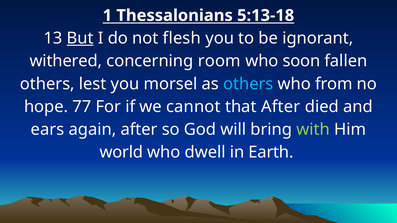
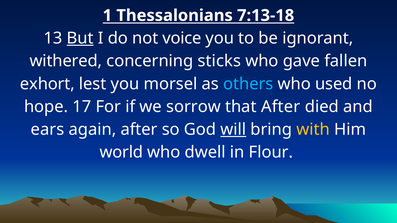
5:13-18: 5:13-18 -> 7:13-18 (266, 16)
flesh: flesh -> voice (182, 38)
room: room -> sticks (219, 61)
soon: soon -> gave (301, 61)
others: others -> exhort (47, 84)
from: from -> used (334, 84)
77: 77 -> 17 (82, 107)
cannot: cannot -> sorrow (193, 107)
will underline: none -> present (233, 130)
with colour: light green -> yellow (313, 130)
Earth: Earth -> Flour (271, 152)
